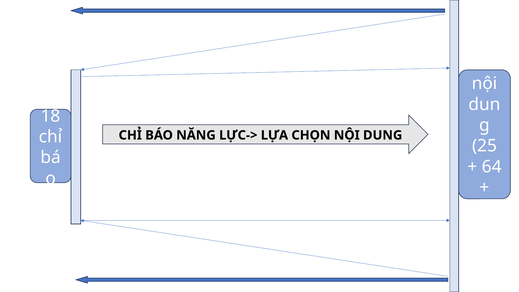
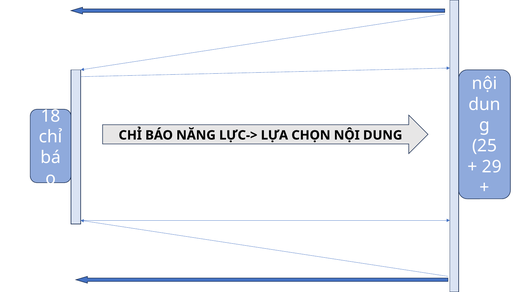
64: 64 -> 29 (492, 167)
